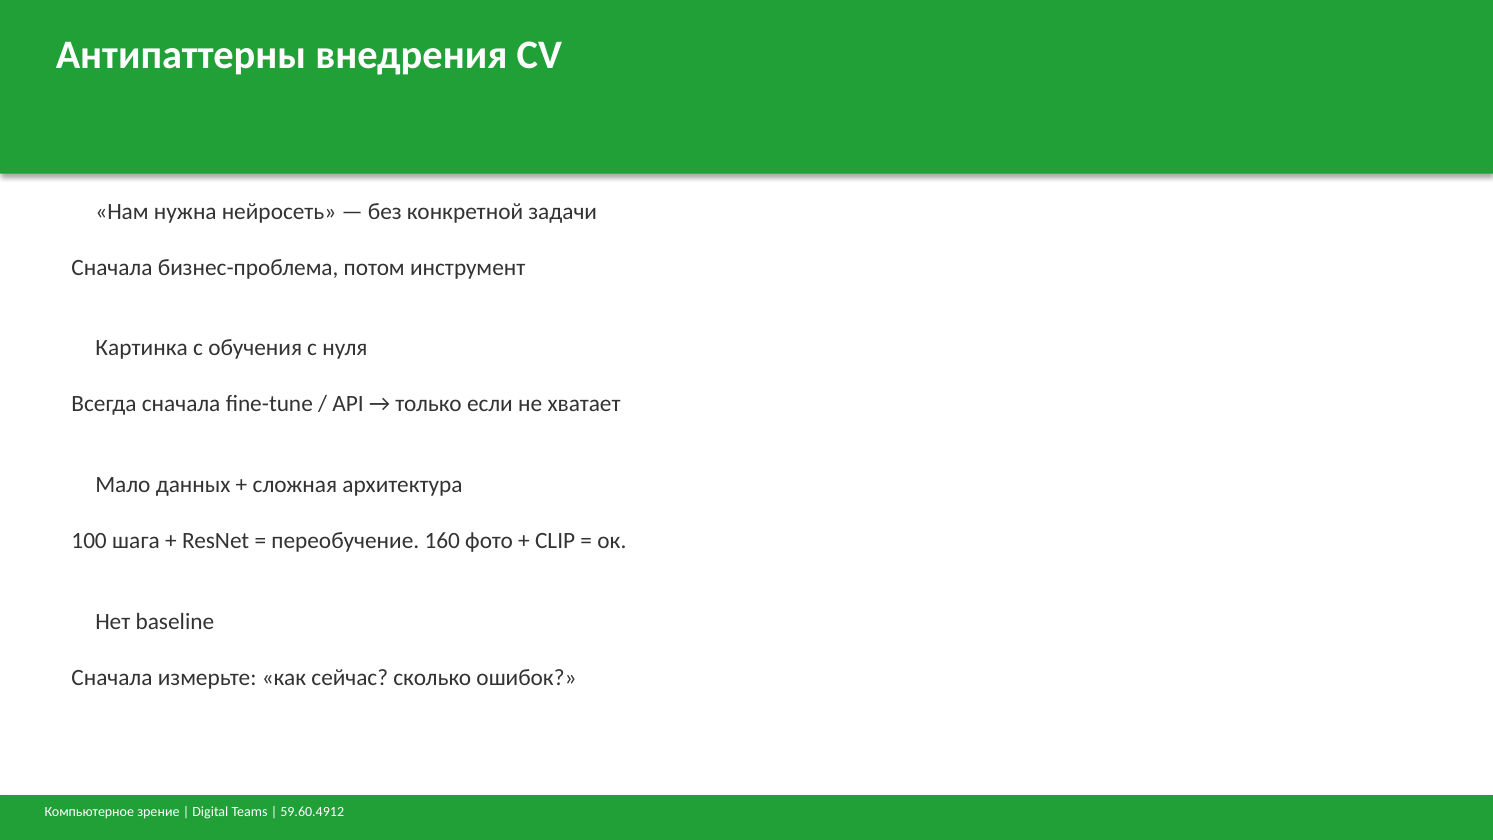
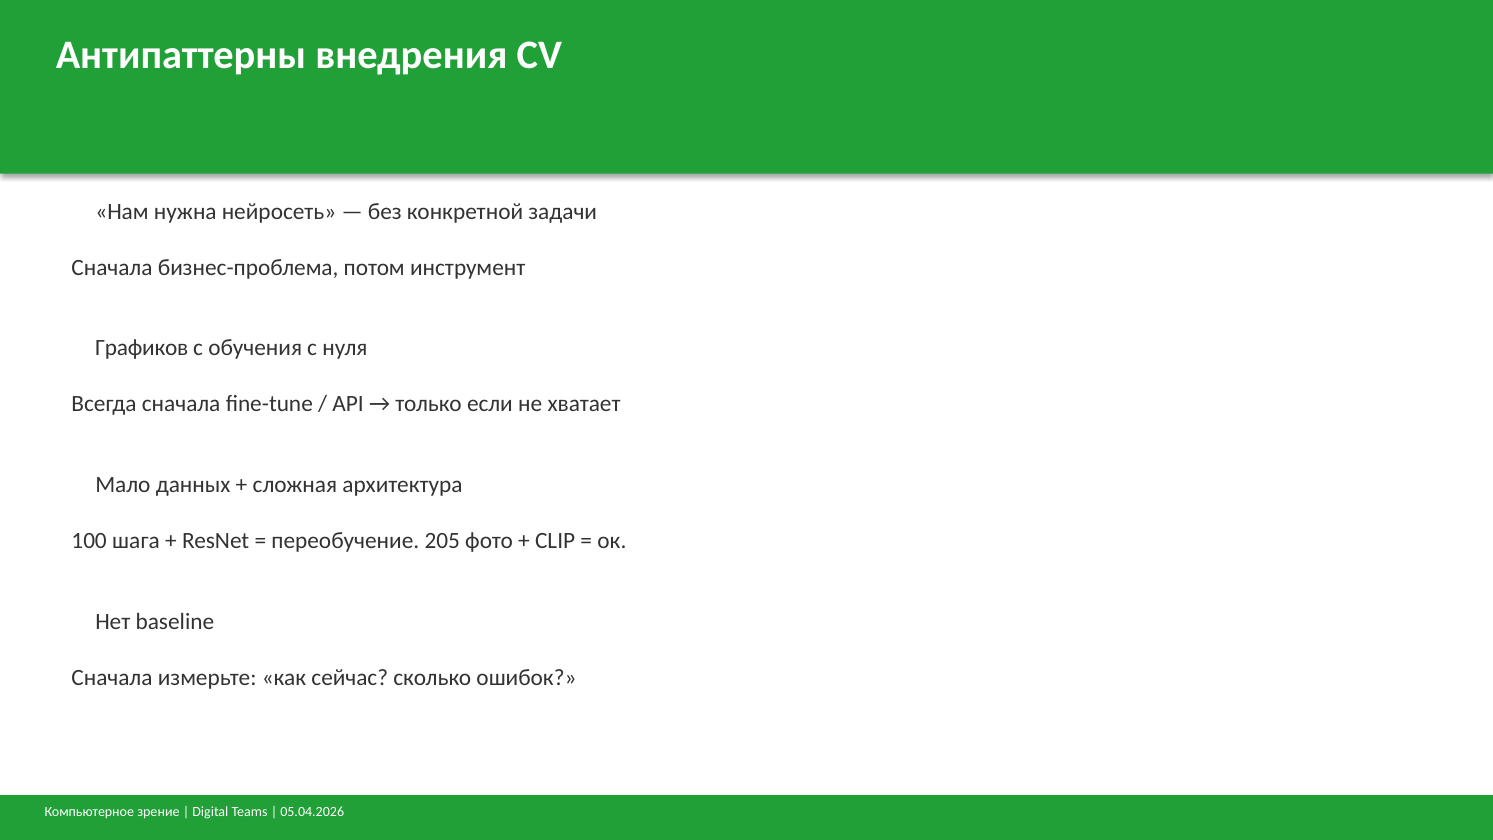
Картинка: Картинка -> Графиков (142, 348)
160: 160 -> 205 (442, 541)
59.60.4912: 59.60.4912 -> 05.04.2026 (312, 812)
